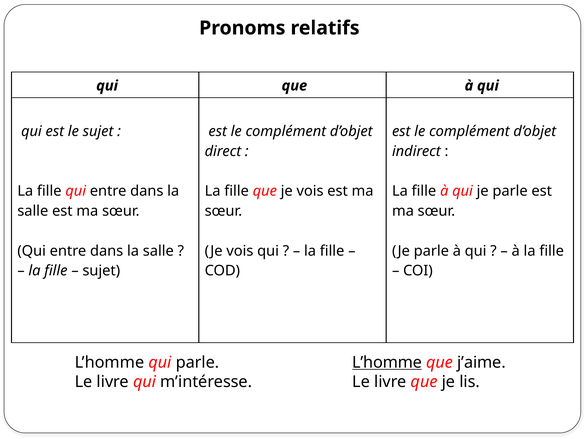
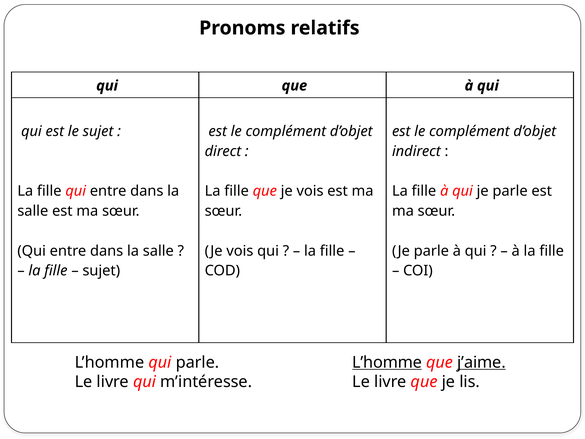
j’aime underline: none -> present (481, 362)
